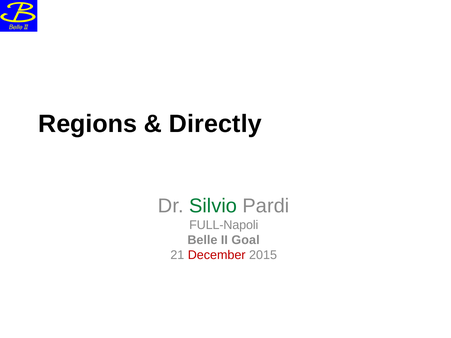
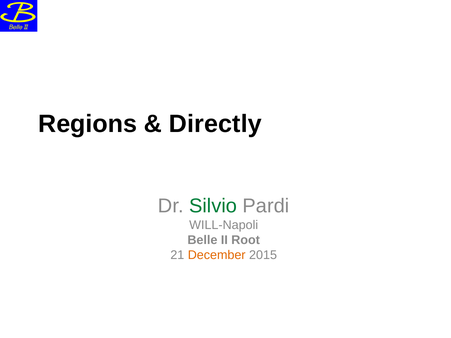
FULL-Napoli: FULL-Napoli -> WILL-Napoli (224, 225)
Goal: Goal -> Root (246, 240)
December colour: red -> orange (217, 255)
